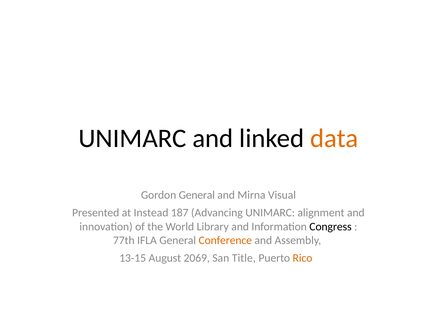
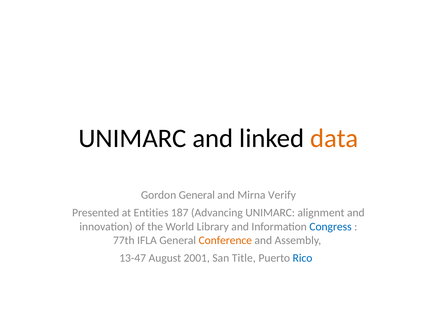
Visual: Visual -> Verify (282, 196)
Instead: Instead -> Entities (151, 213)
Congress colour: black -> blue (331, 227)
13-15: 13-15 -> 13-47 (133, 259)
2069: 2069 -> 2001 (197, 259)
Rico colour: orange -> blue (302, 259)
